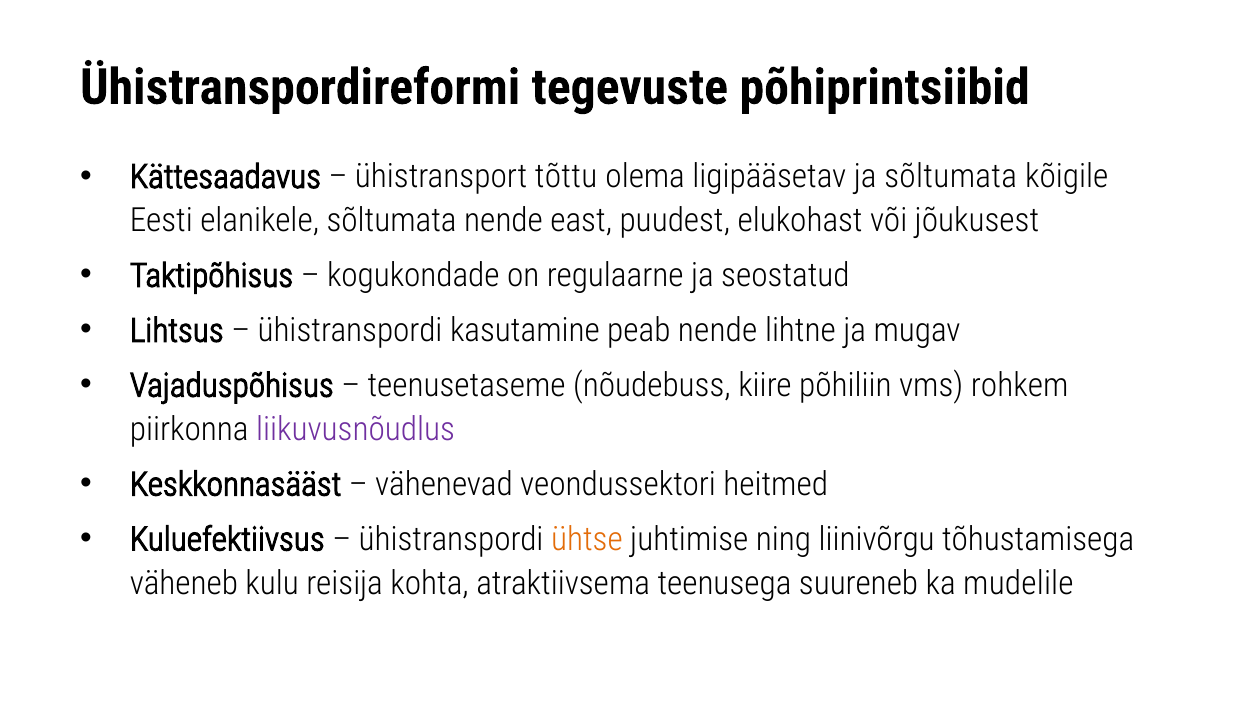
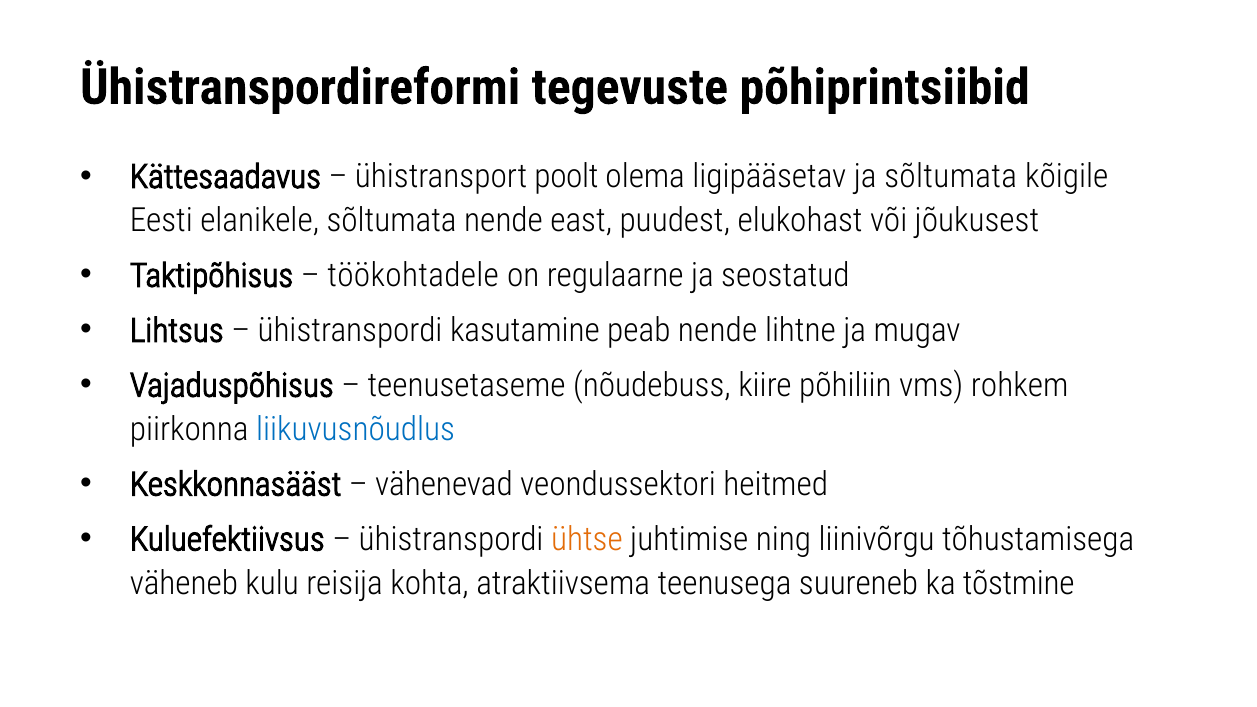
tõttu: tõttu -> poolt (566, 177)
kogukondade: kogukondade -> töökohtadele (413, 276)
liikuvusnõudlus colour: purple -> blue (355, 430)
mudelile: mudelile -> tõstmine (1019, 583)
